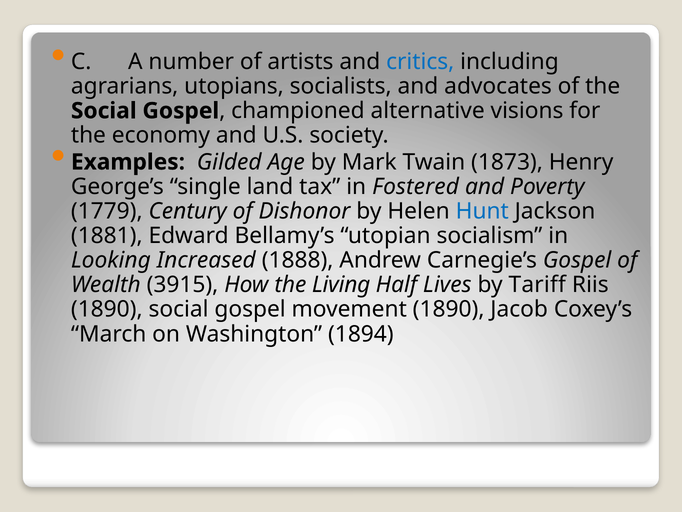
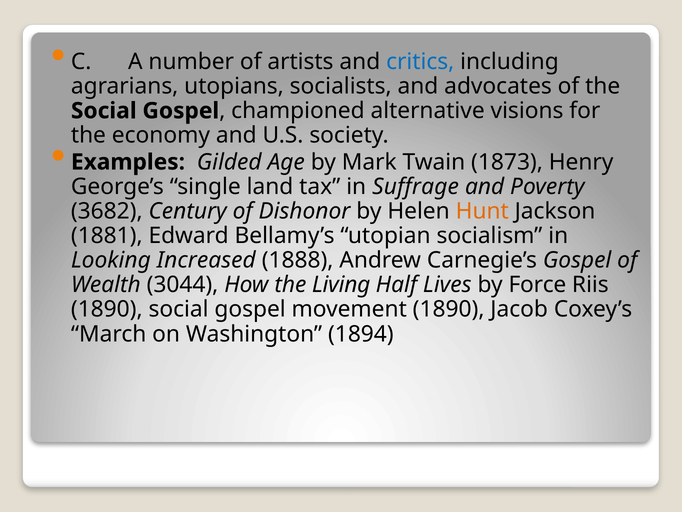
Fostered: Fostered -> Suffrage (416, 186)
1779: 1779 -> 3682 (107, 211)
Hunt colour: blue -> orange (482, 211)
3915: 3915 -> 3044 (182, 285)
Tariff: Tariff -> Force (537, 285)
